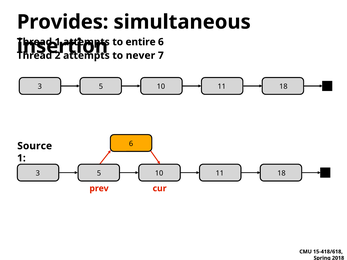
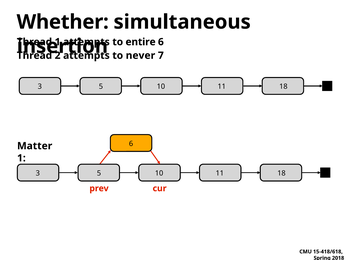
Provides: Provides -> Whether (63, 22)
Source: Source -> Matter (35, 146)
